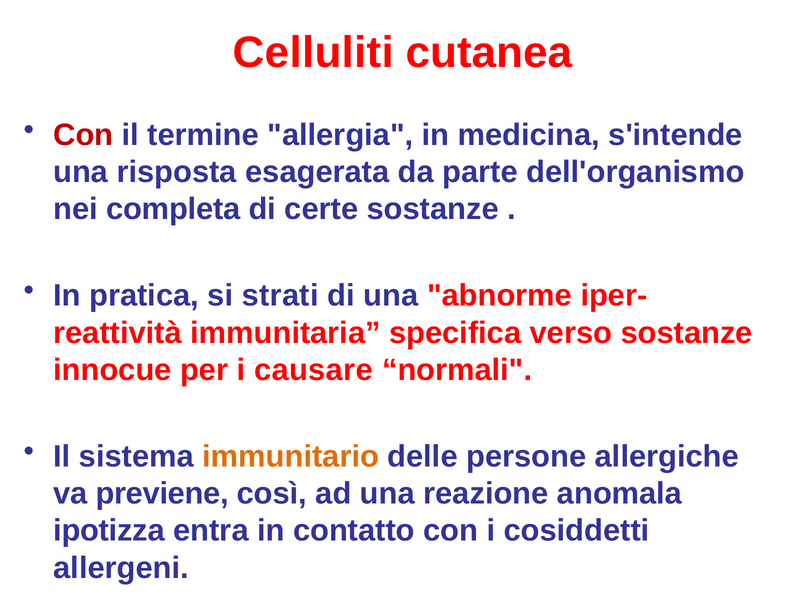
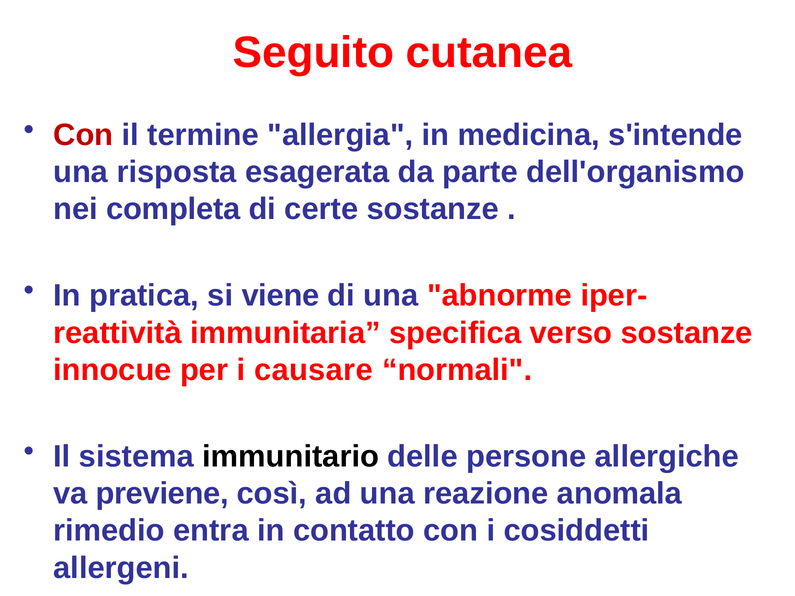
Celluliti: Celluliti -> Seguito (313, 53)
strati: strati -> viene (280, 296)
immunitario colour: orange -> black (291, 457)
ipotizza: ipotizza -> rimedio (109, 531)
